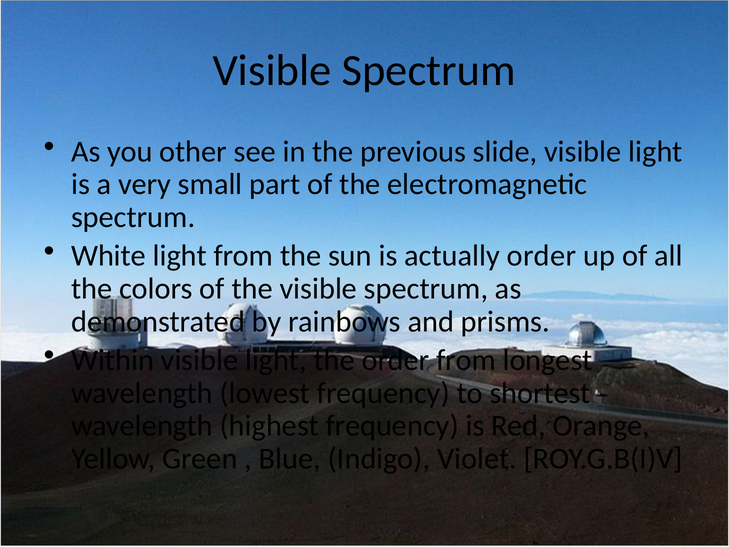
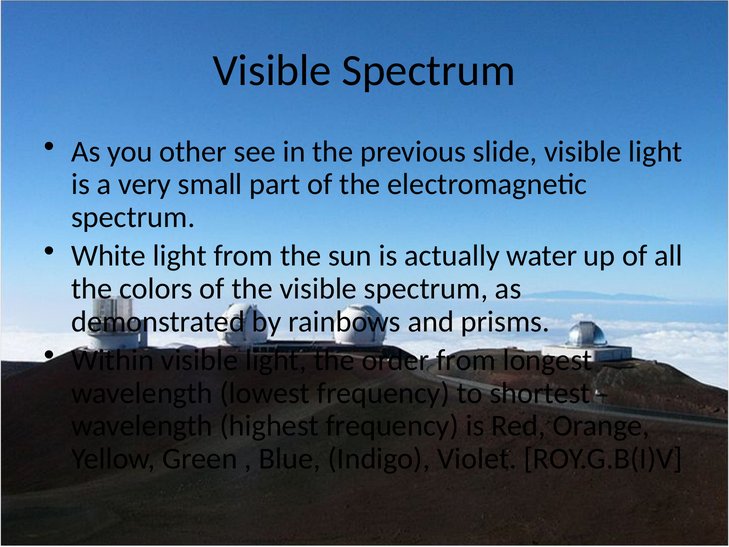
actually order: order -> water (542, 256)
